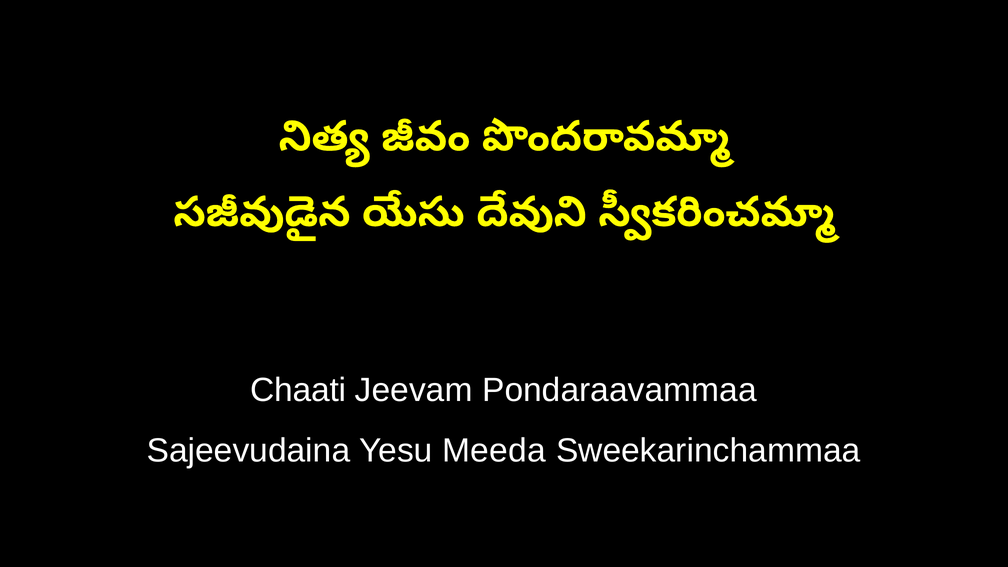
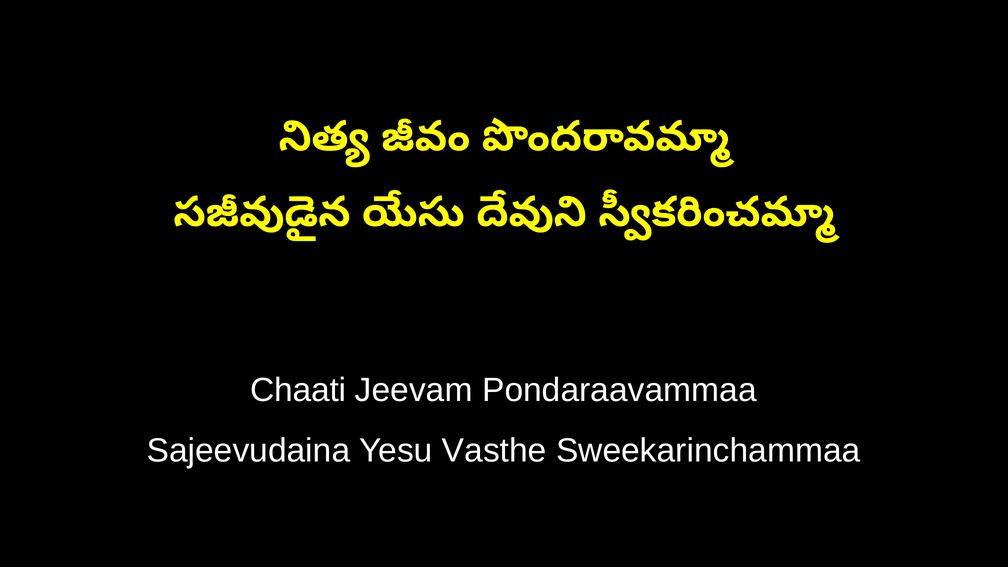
Meeda: Meeda -> Vasthe (494, 451)
